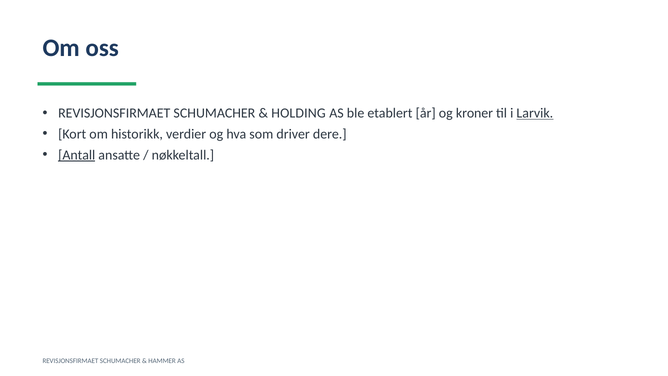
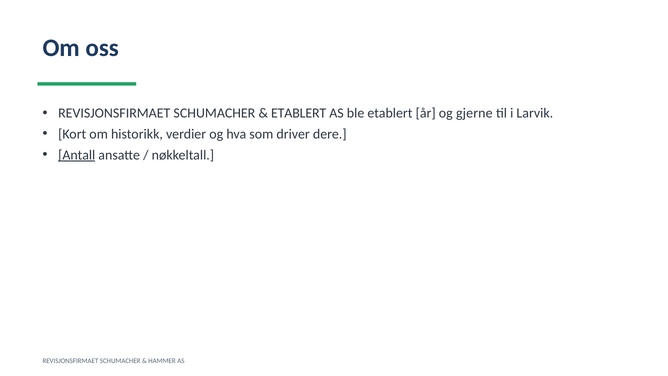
HOLDING: HOLDING -> ETABLERT (299, 113)
kroner: kroner -> gjerne (474, 113)
Larvik underline: present -> none (535, 113)
